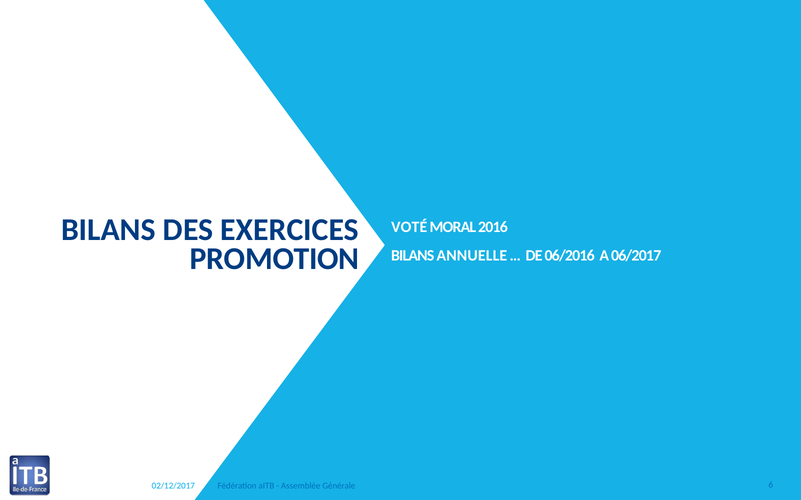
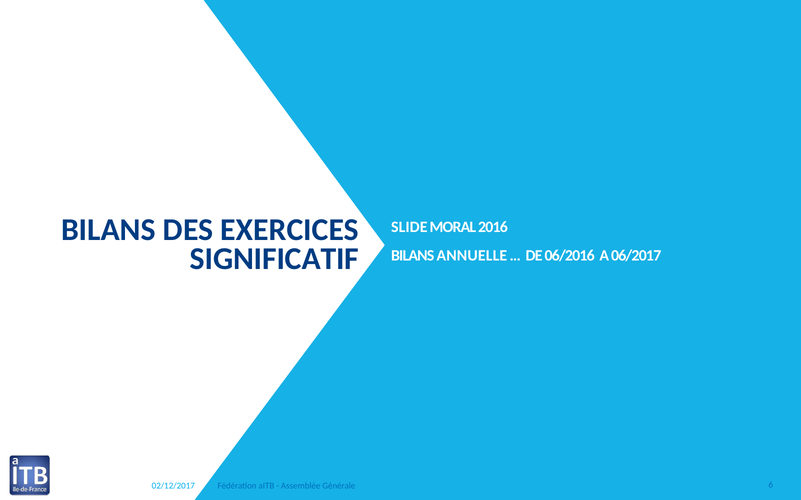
VOTÉ: VOTÉ -> SLIDE (409, 227)
PROMOTION: PROMOTION -> SIGNIFICATIF (274, 259)
